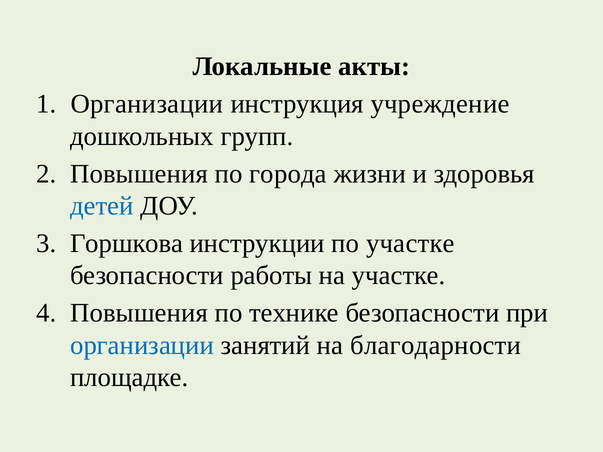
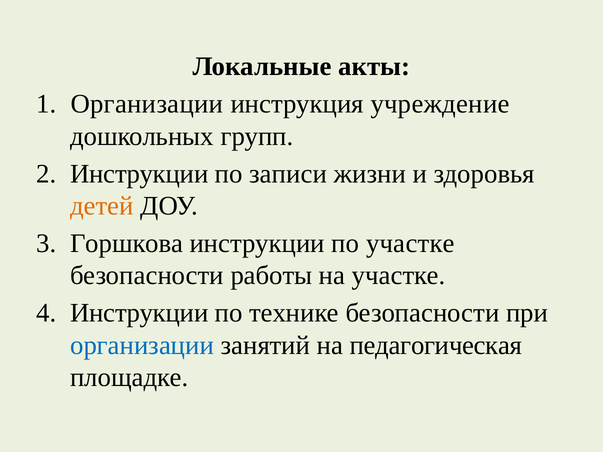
Повышения: Повышения -> Инструкции (139, 174)
города: города -> записи (288, 174)
детей colour: blue -> orange (102, 206)
Повышения: Повышения -> Инструкции (139, 313)
благодарности: благодарности -> педагогическая (436, 345)
